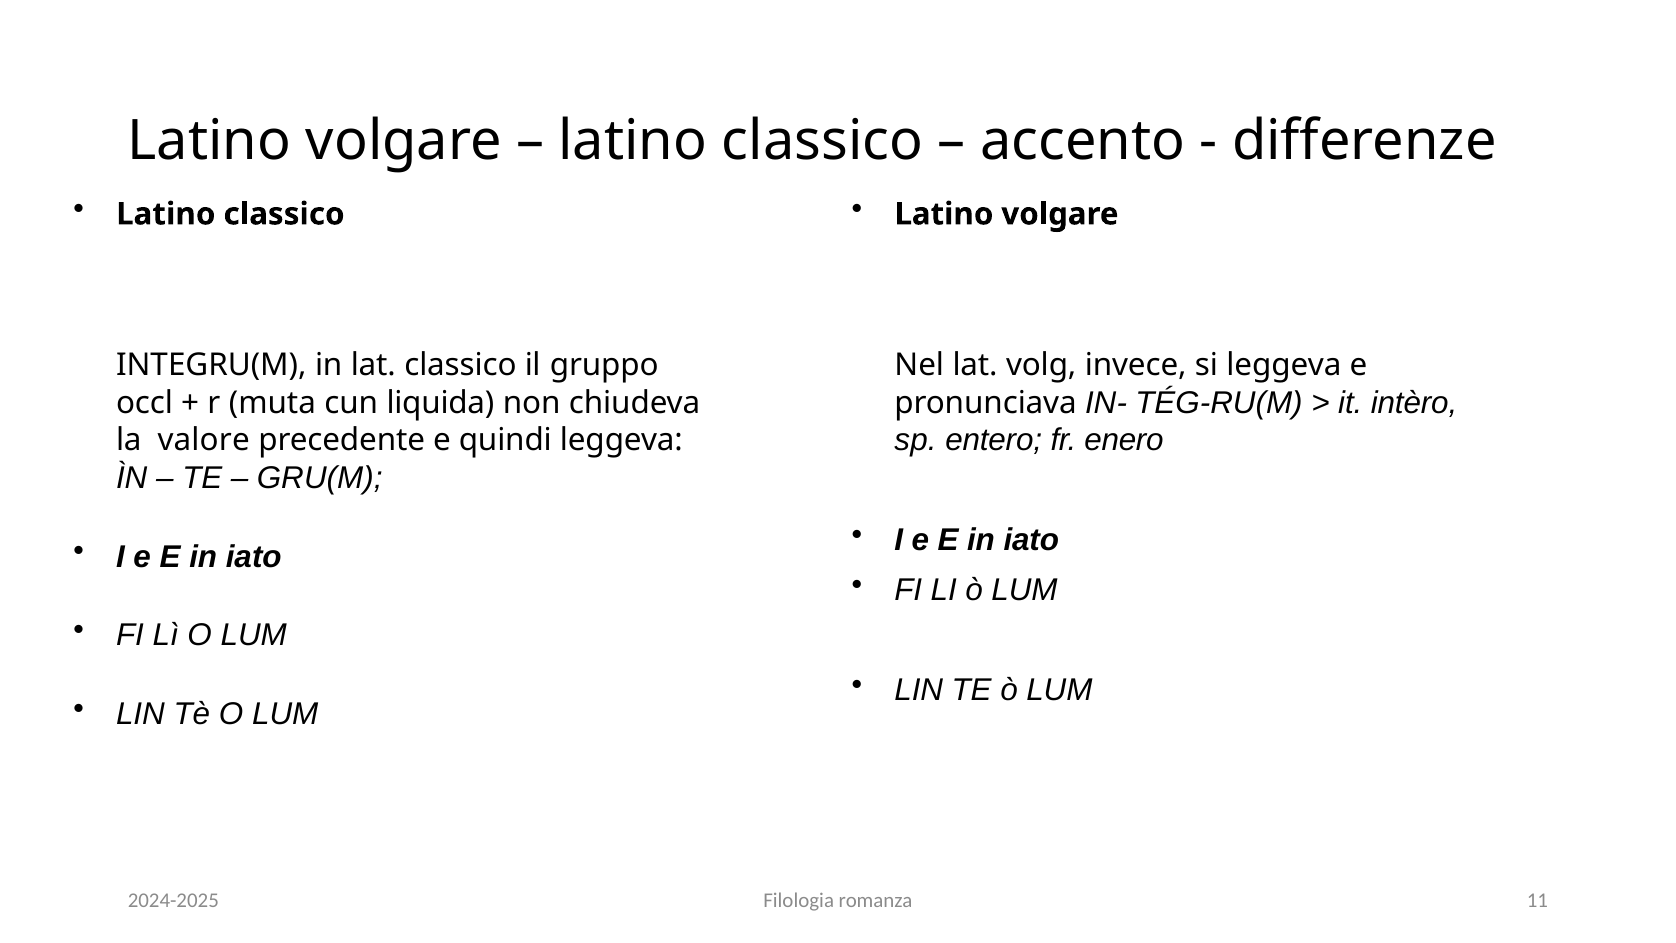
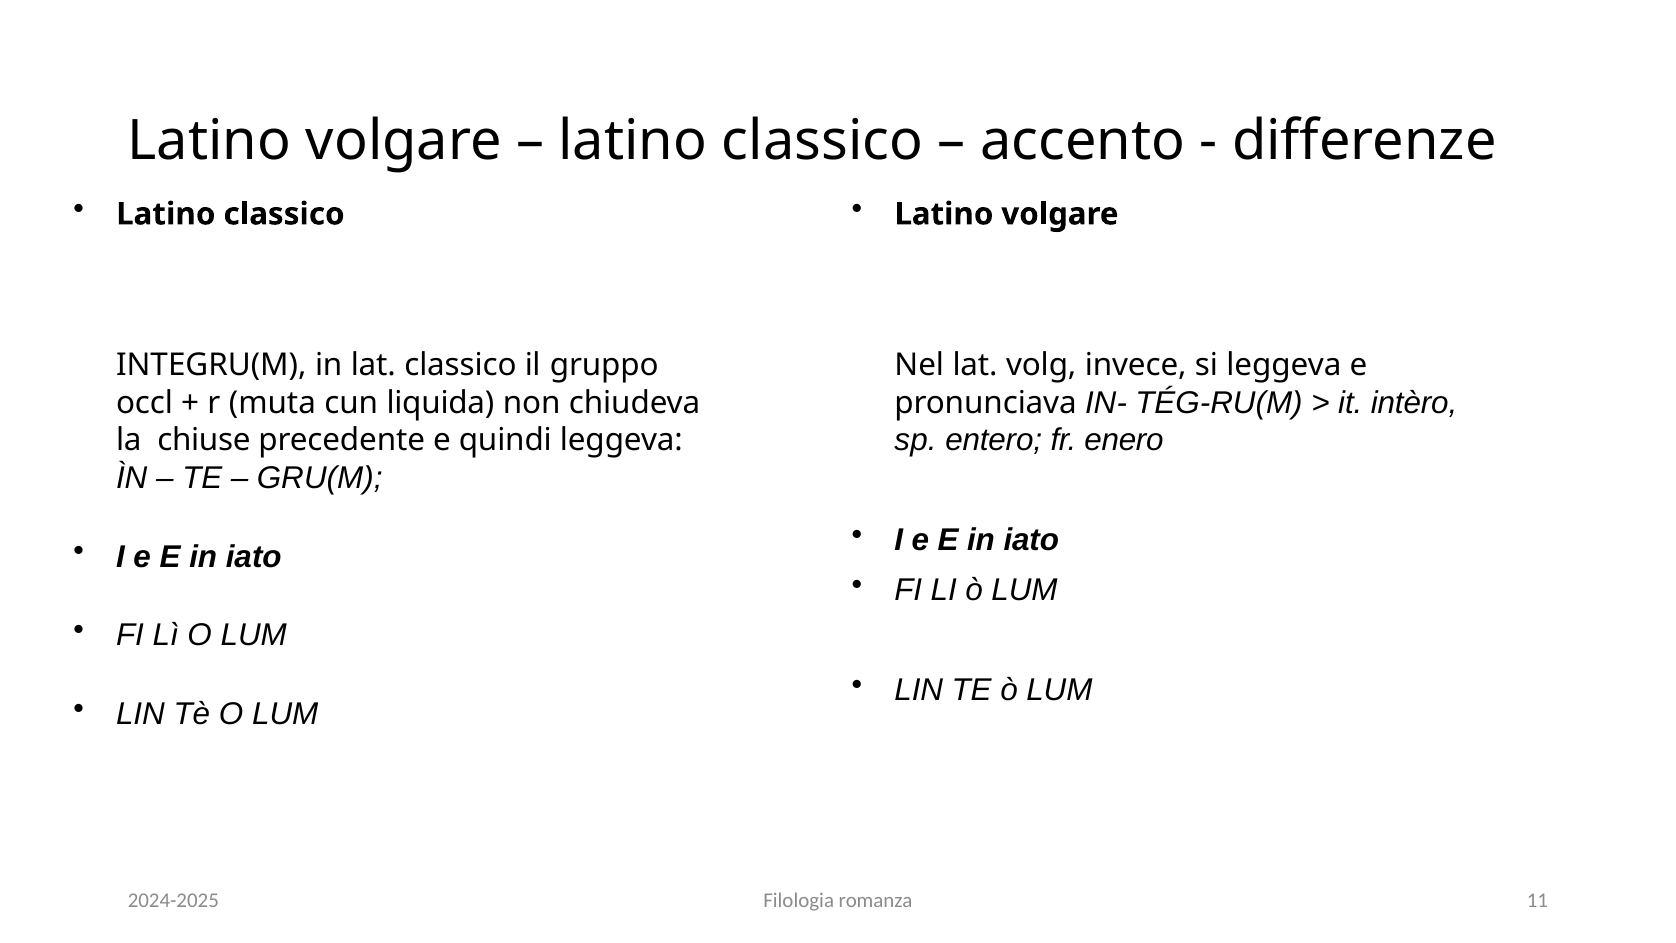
valore: valore -> chiuse (204, 440)
